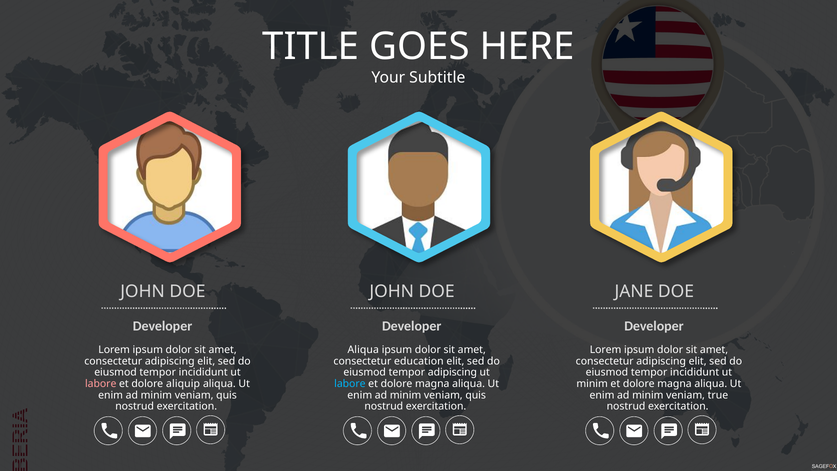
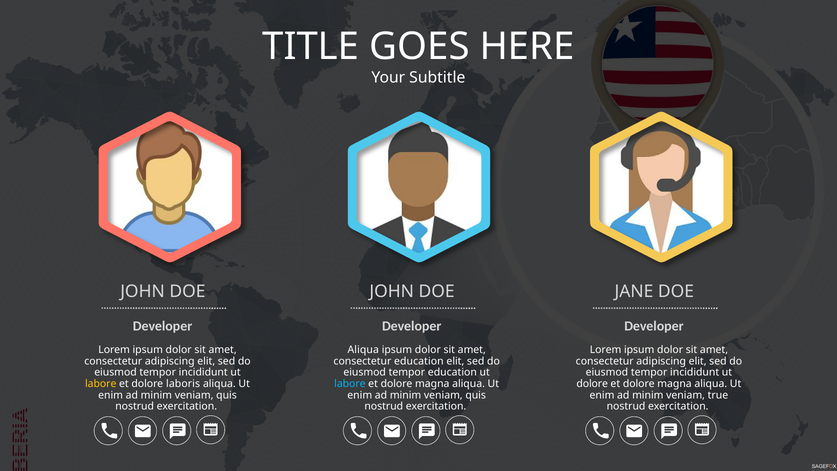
tempor adipiscing: adipiscing -> education (452, 372)
labore colour: pink -> yellow (101, 384)
aliquip: aliquip -> laboris (183, 384)
minim: minim -> dolore (592, 384)
